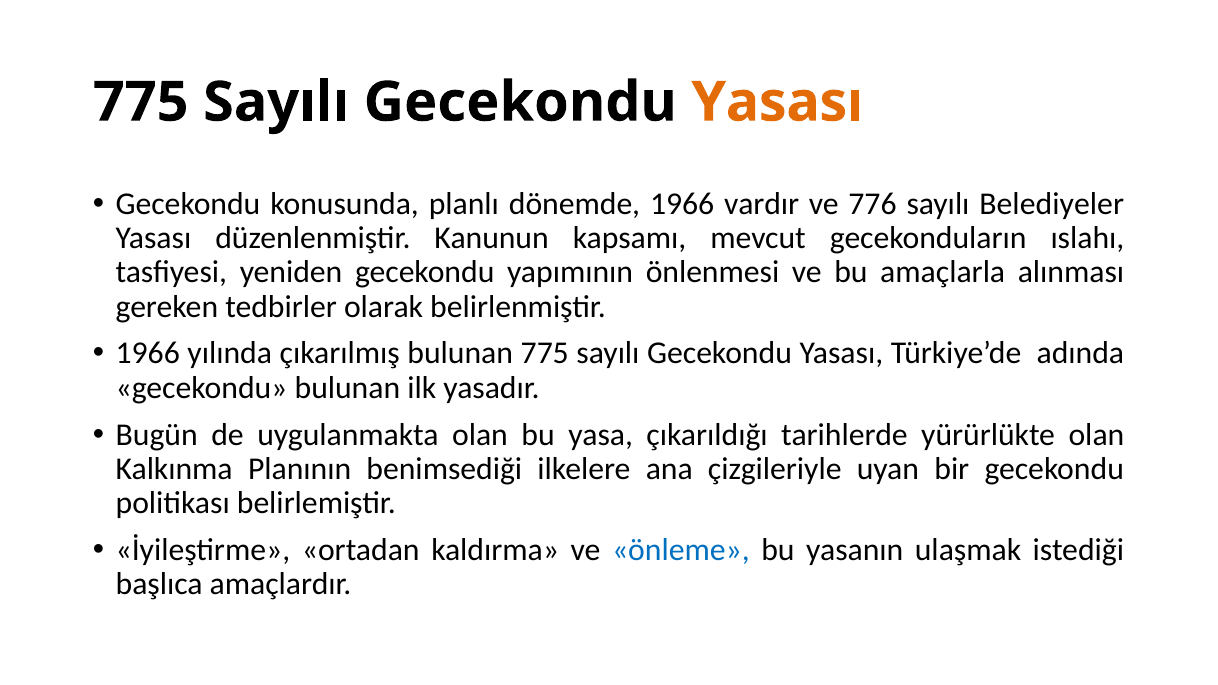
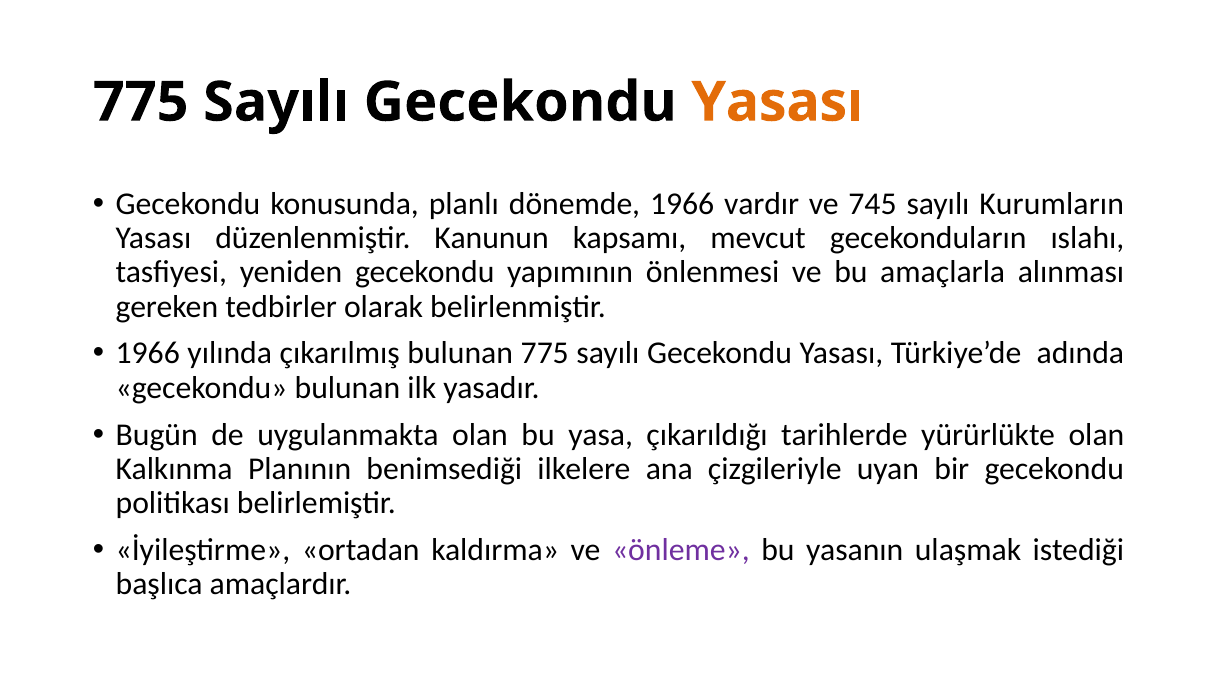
776: 776 -> 745 (872, 204)
Belediyeler: Belediyeler -> Kurumların (1052, 204)
önleme colour: blue -> purple (681, 550)
